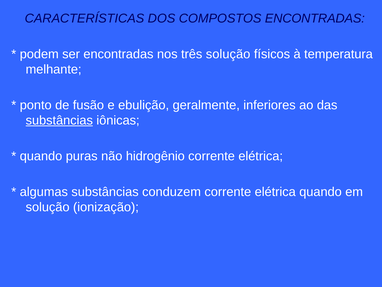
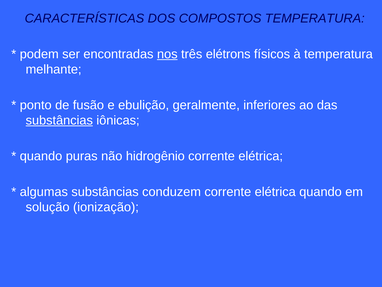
COMPOSTOS ENCONTRADAS: ENCONTRADAS -> TEMPERATURA (315, 18)
nos underline: none -> present (167, 54)
três solução: solução -> elétrons (228, 54)
